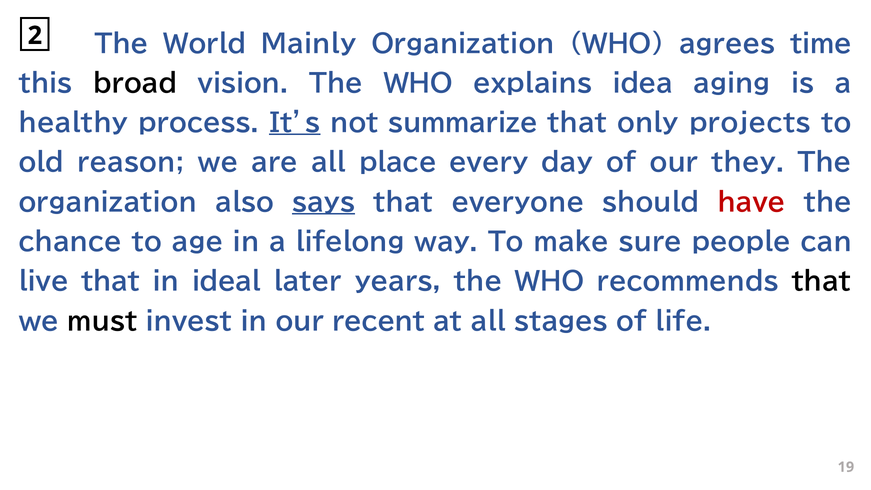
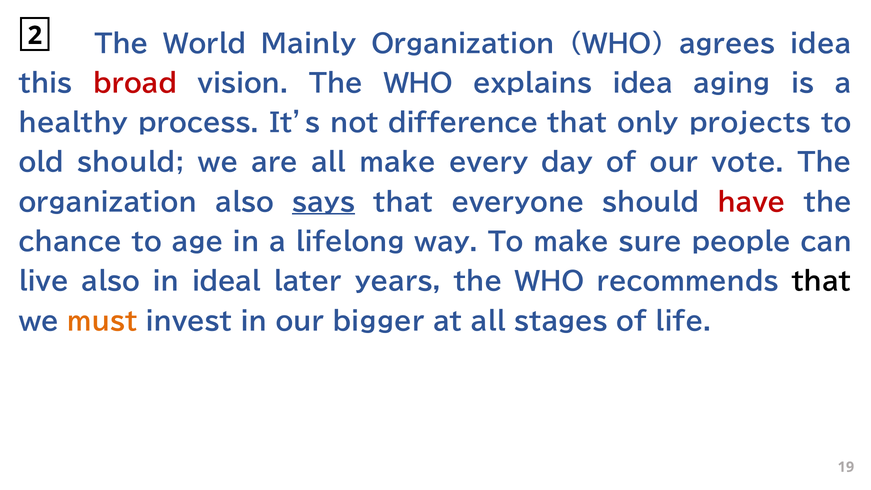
agrees time: time -> idea (821, 44)
broad colour: black -> red (135, 84)
It’s underline: present -> none (295, 123)
summarize: summarize -> difference (463, 123)
old reason: reason -> should (131, 163)
all place: place -> make (398, 163)
they: they -> vote (748, 163)
live that: that -> also (111, 282)
must colour: black -> orange (102, 322)
recent: recent -> bigger (379, 322)
